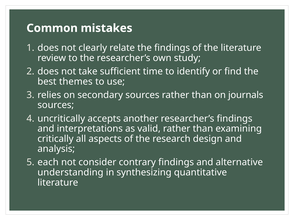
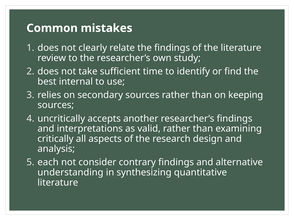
themes: themes -> internal (76, 82)
journals: journals -> keeping (246, 95)
